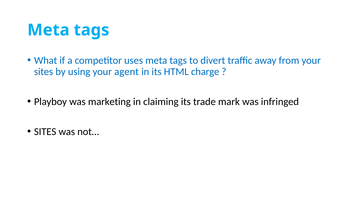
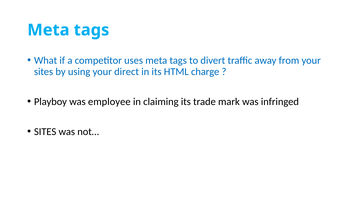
agent: agent -> direct (127, 72)
marketing: marketing -> employee (109, 102)
